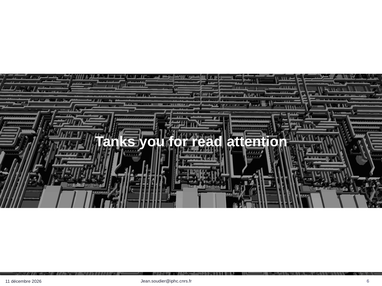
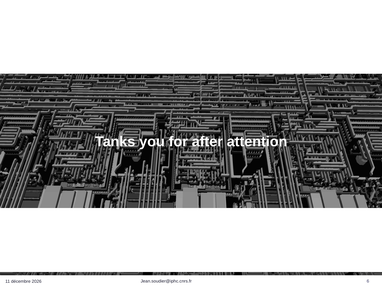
read: read -> after (207, 142)
